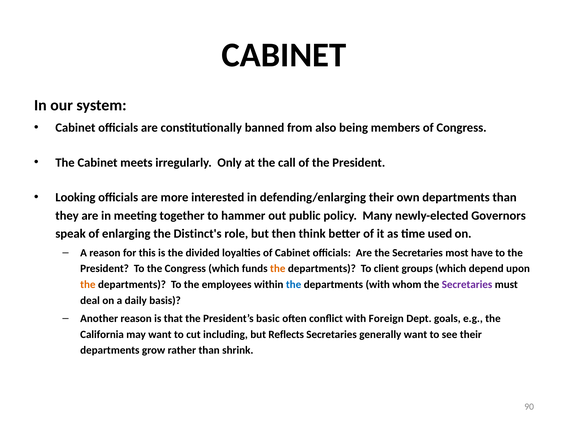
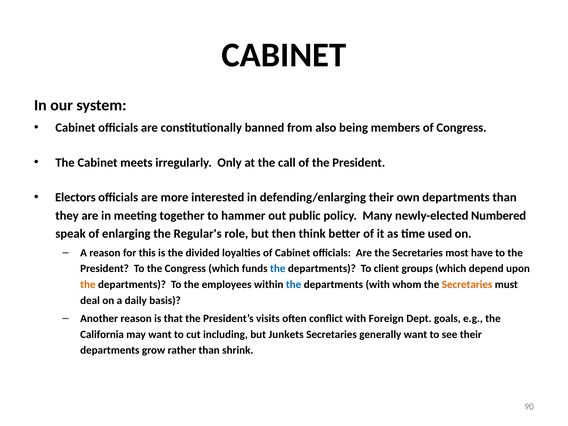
Looking: Looking -> Electors (75, 197)
Governors: Governors -> Numbered (499, 216)
Distinct's: Distinct's -> Regular's (198, 234)
the colour: orange -> blue (278, 269)
Secretaries colour: purple -> orange (467, 285)
basic: basic -> visits (268, 319)
Reflects: Reflects -> Junkets (286, 334)
